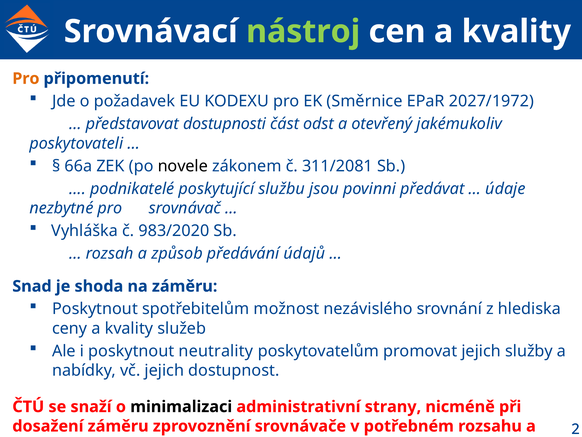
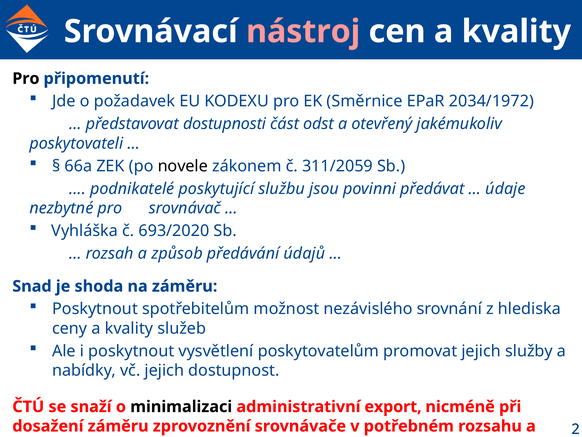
nástroj colour: light green -> pink (303, 31)
Pro colour: orange -> black (26, 78)
2027/1972: 2027/1972 -> 2034/1972 (491, 101)
311/2081: 311/2081 -> 311/2059 (337, 166)
983/2020: 983/2020 -> 693/2020 (174, 230)
neutrality: neutrality -> vysvětlení (216, 351)
strany: strany -> export (393, 406)
